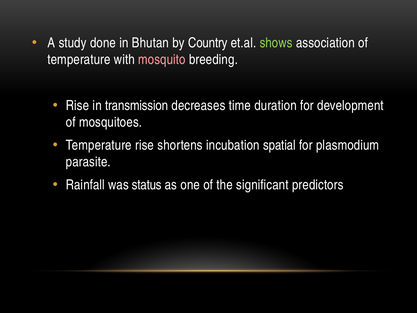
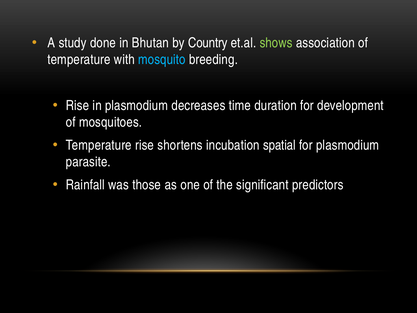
mosquito colour: pink -> light blue (162, 60)
in transmission: transmission -> plasmodium (137, 106)
status: status -> those (147, 185)
